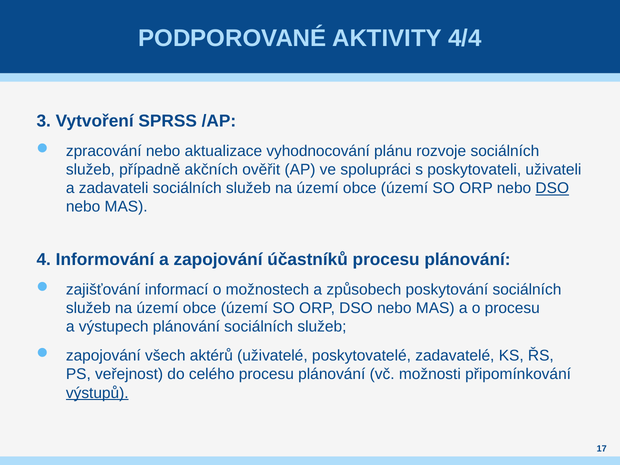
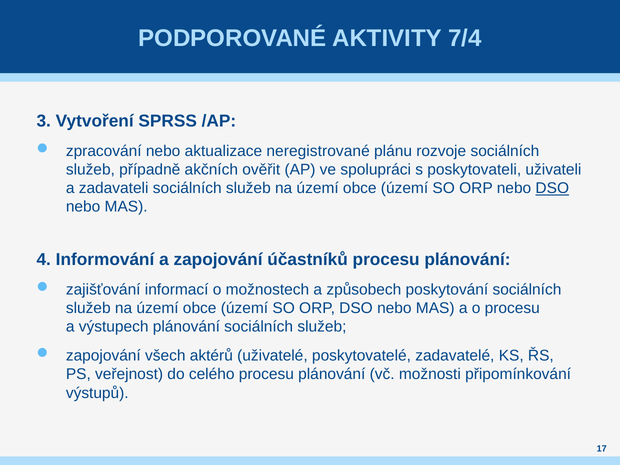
4/4: 4/4 -> 7/4 (465, 38)
vyhodnocování: vyhodnocování -> neregistrované (318, 151)
výstupů underline: present -> none (97, 393)
